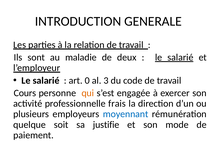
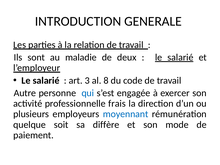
0: 0 -> 3 (87, 80)
3: 3 -> 8 (106, 80)
Cours: Cours -> Autre (25, 93)
qui colour: orange -> blue (88, 93)
justifie: justifie -> diffère (106, 125)
